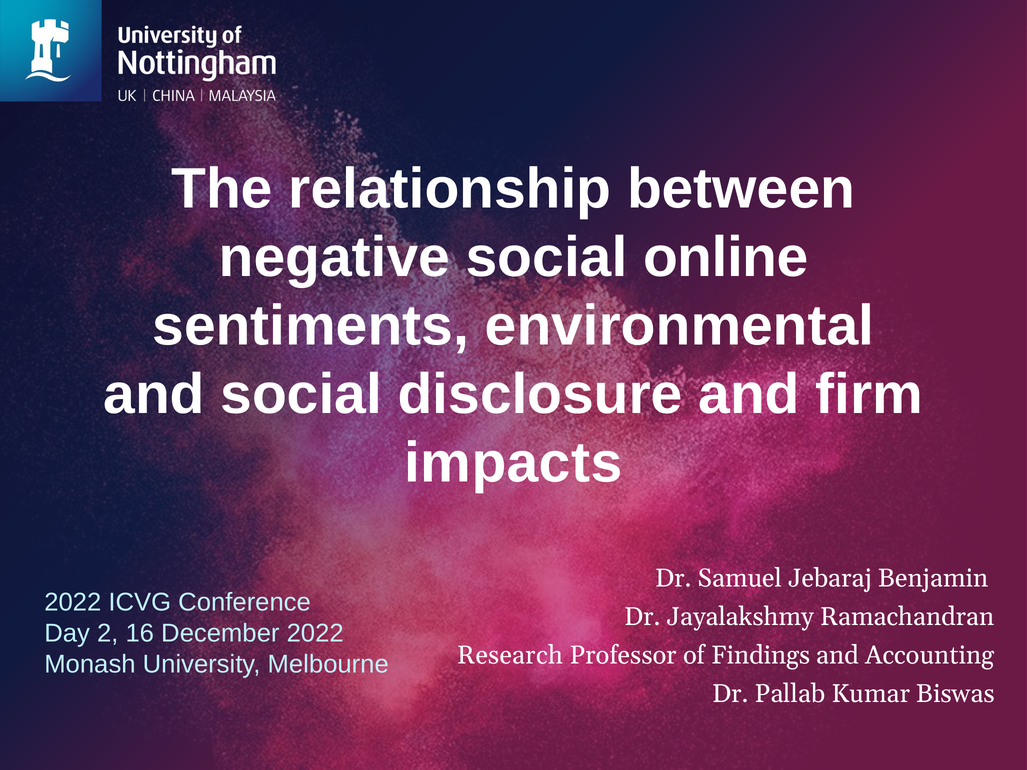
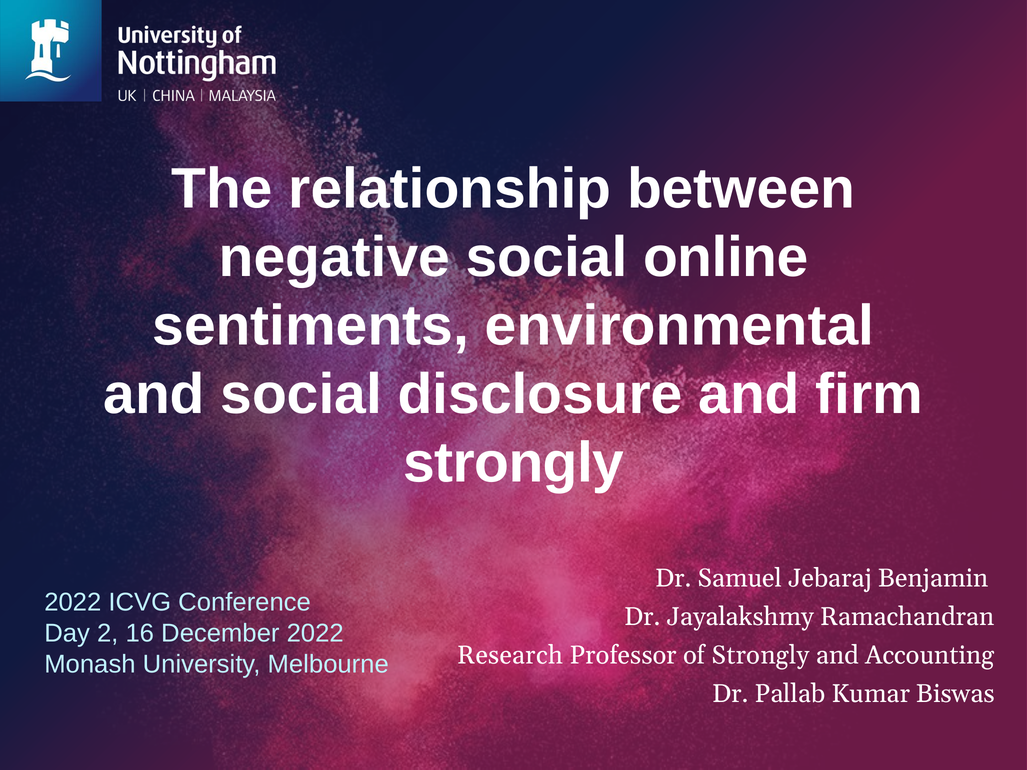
impacts: impacts -> strongly (514, 463)
of Findings: Findings -> Strongly (761, 656)
